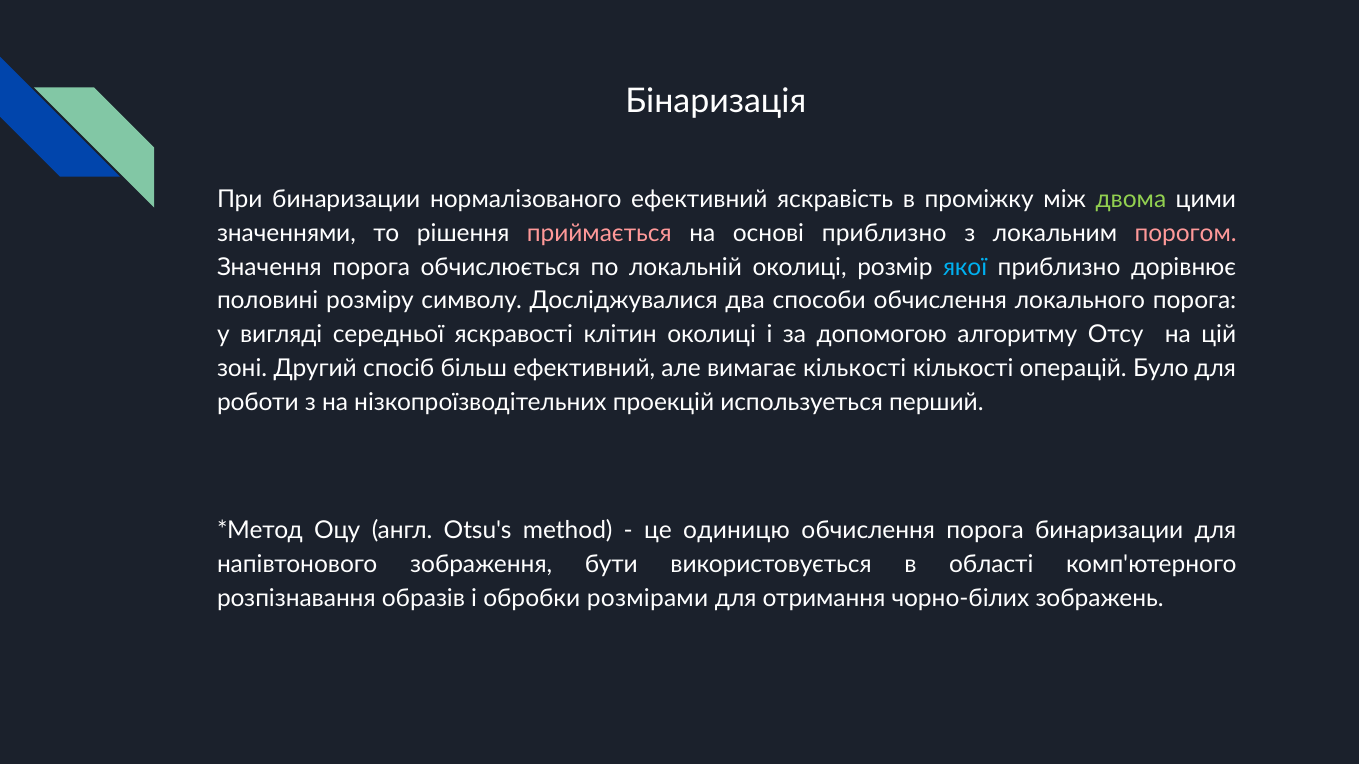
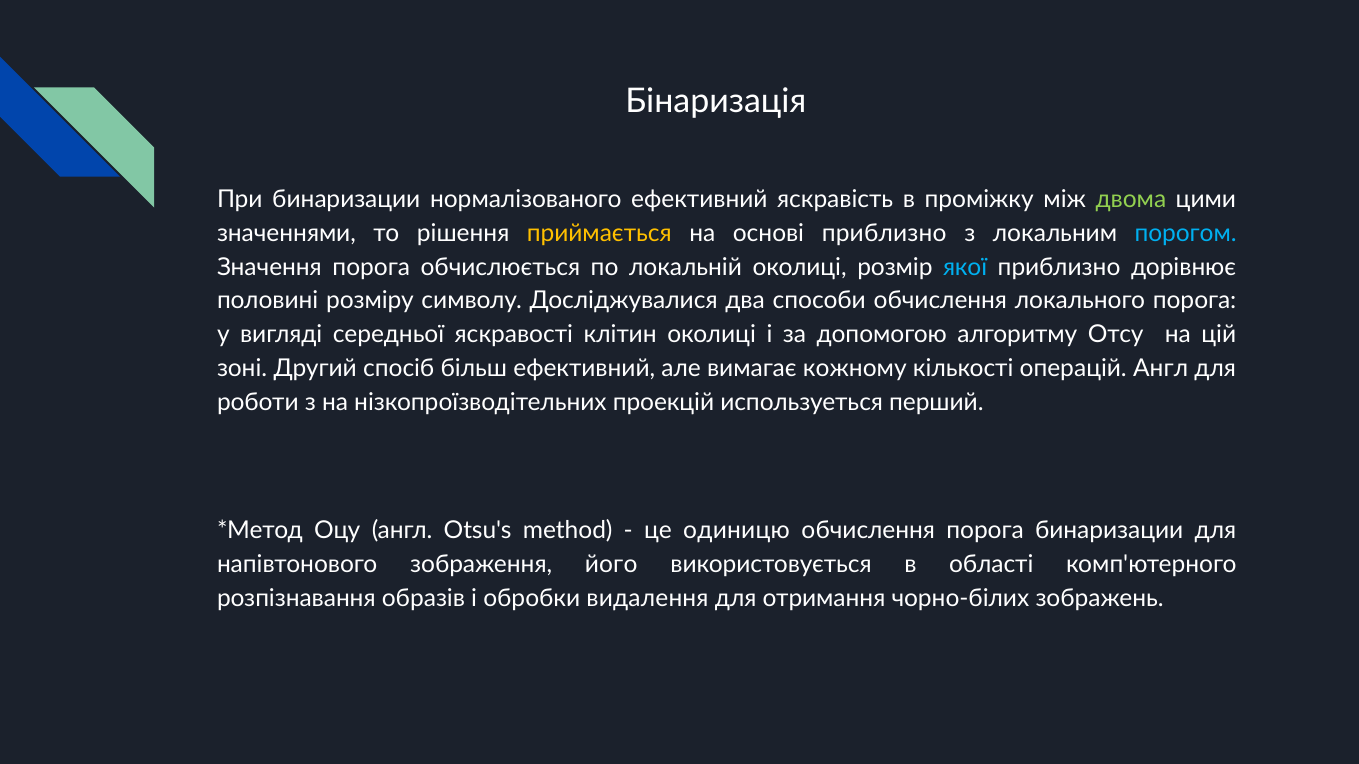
приймається colour: pink -> yellow (599, 233)
порогом colour: pink -> light blue (1186, 233)
вимагає кількості: кількості -> кожному (855, 369)
операцій Було: Було -> Англ (1161, 369)
бути: бути -> його (611, 565)
розмірами: розмірами -> видалення (648, 598)
